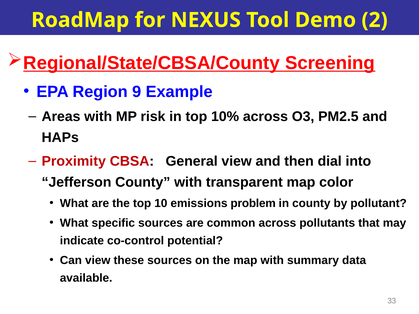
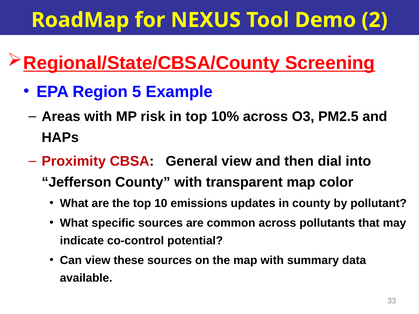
9: 9 -> 5 (137, 92)
problem: problem -> updates (253, 203)
